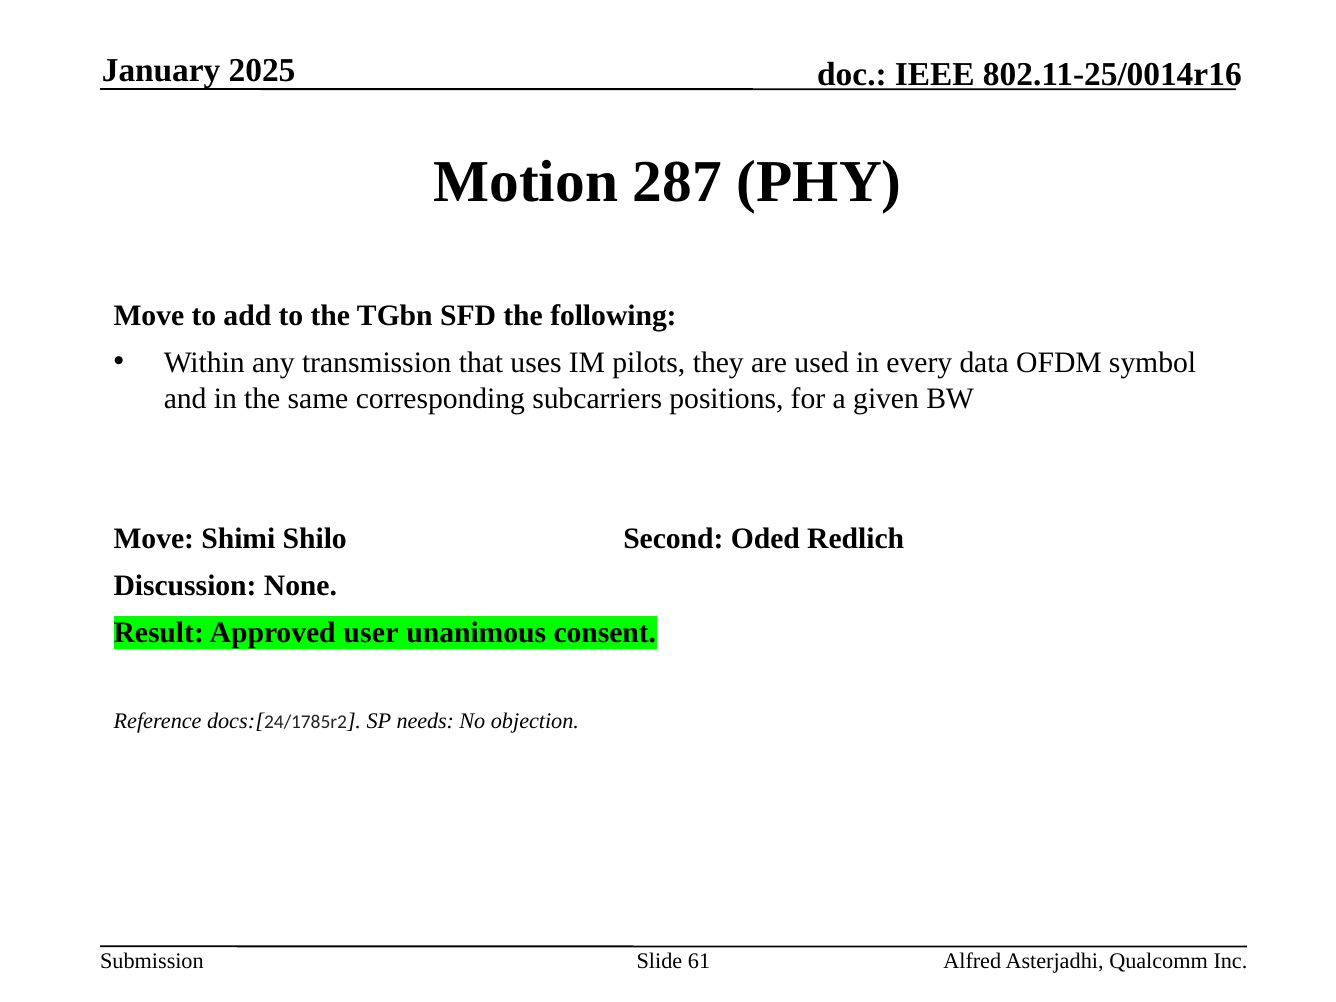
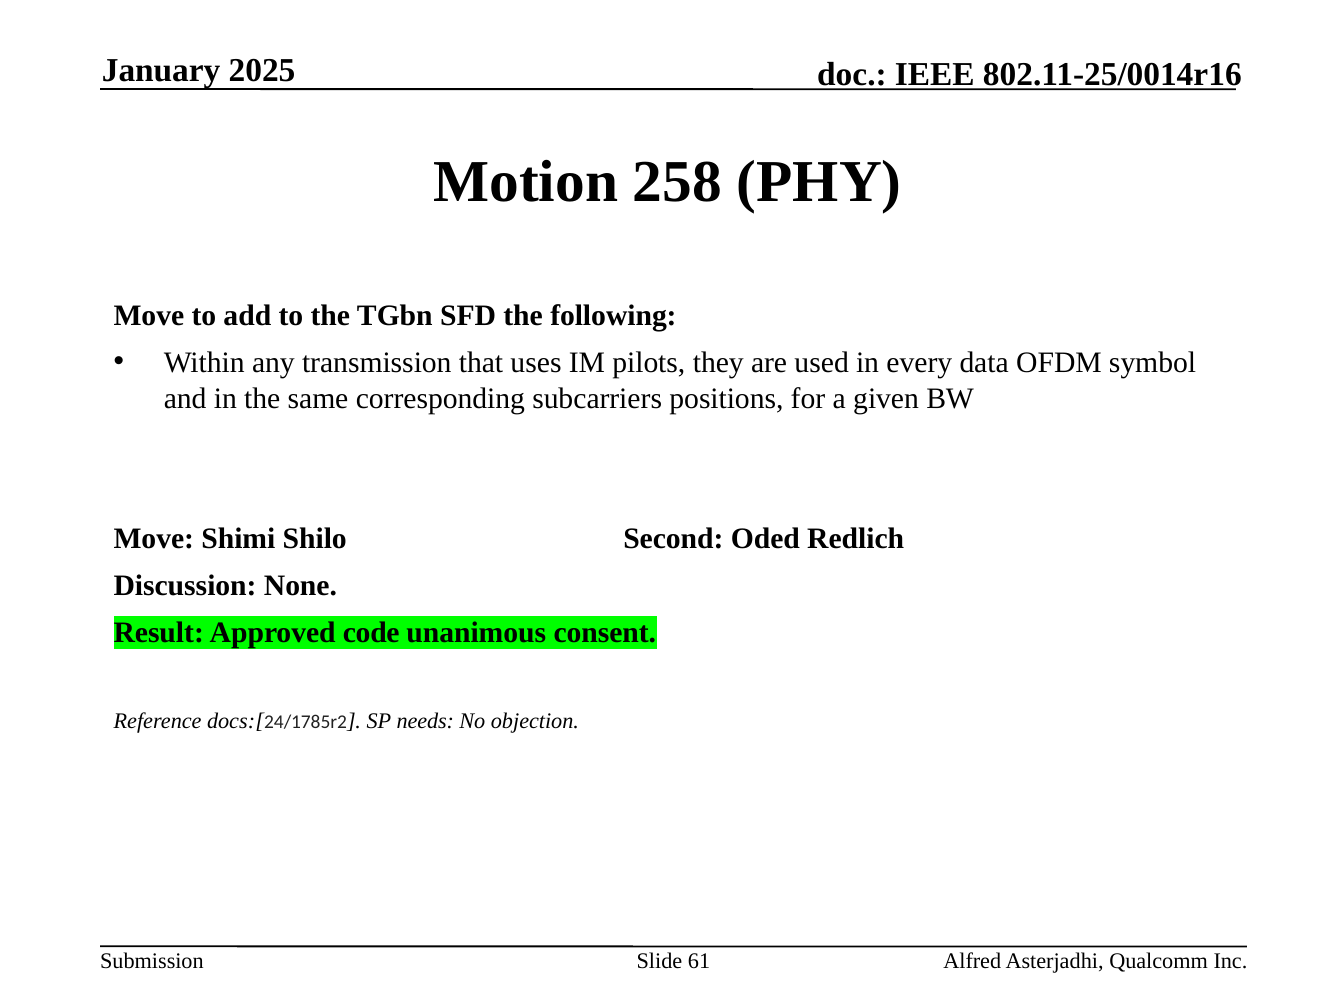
287: 287 -> 258 (677, 182)
user: user -> code (371, 632)
